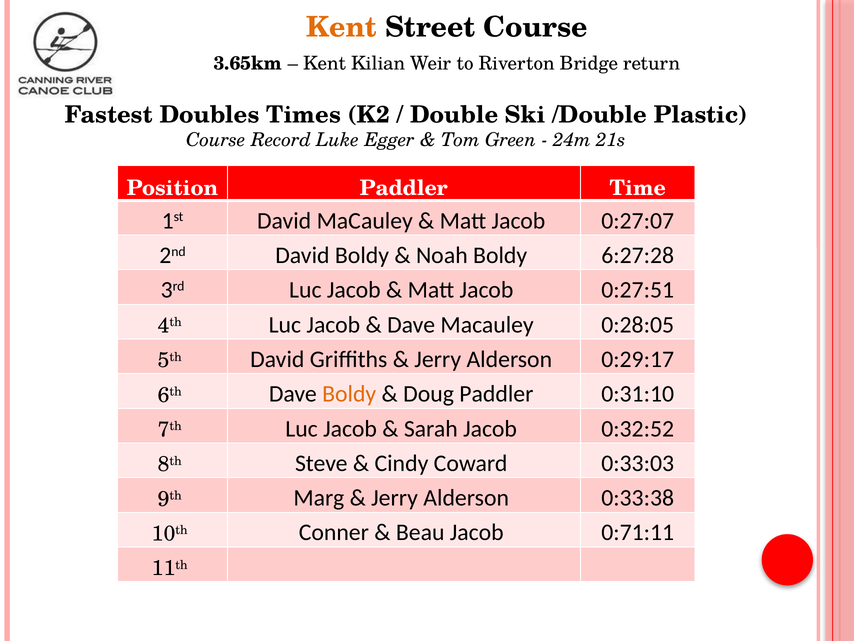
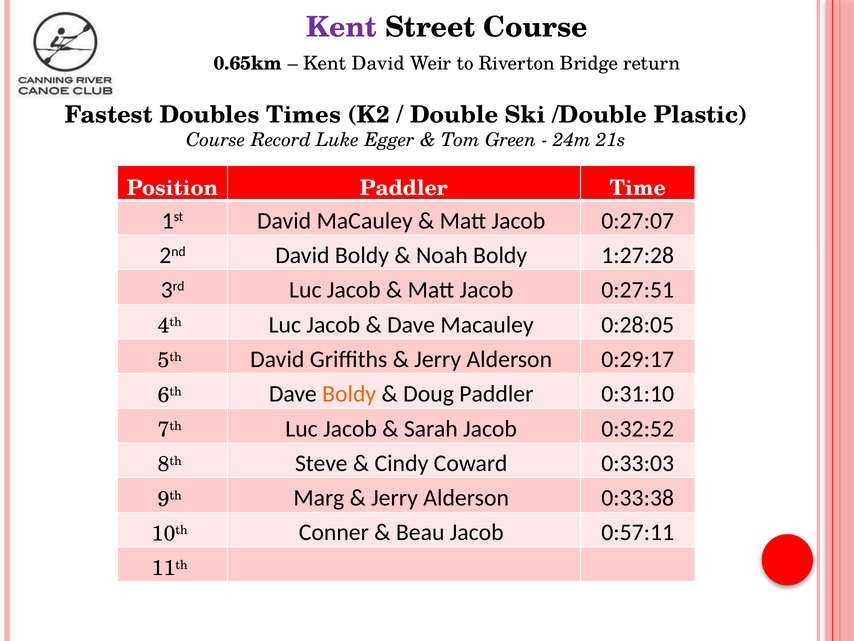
Kent colour: orange -> purple (342, 27)
3.65km: 3.65km -> 0.65km (248, 63)
Kent Kilian: Kilian -> David (378, 63)
6:27:28: 6:27:28 -> 1:27:28 (638, 255)
0:71:11: 0:71:11 -> 0:57:11 (638, 532)
